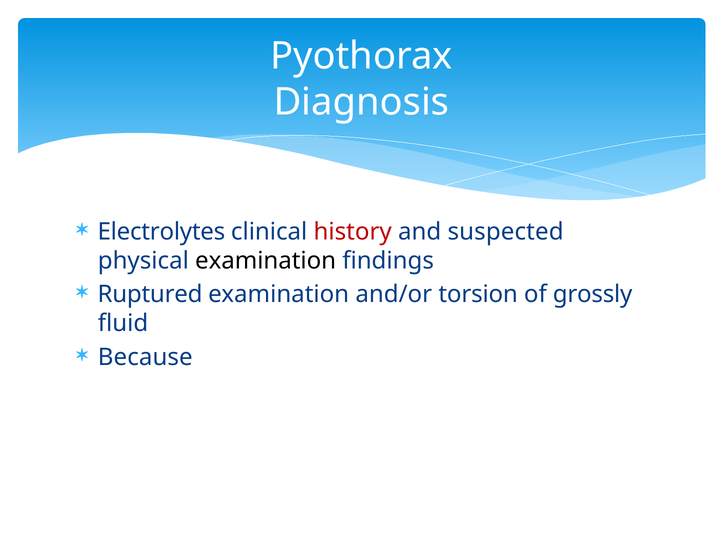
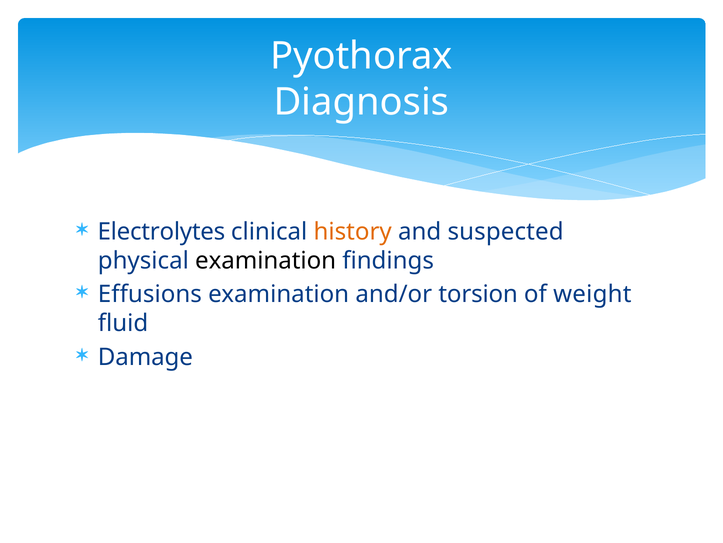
history colour: red -> orange (353, 231)
Ruptured: Ruptured -> Effusions (150, 294)
grossly: grossly -> weight (592, 294)
Because: Because -> Damage (145, 357)
